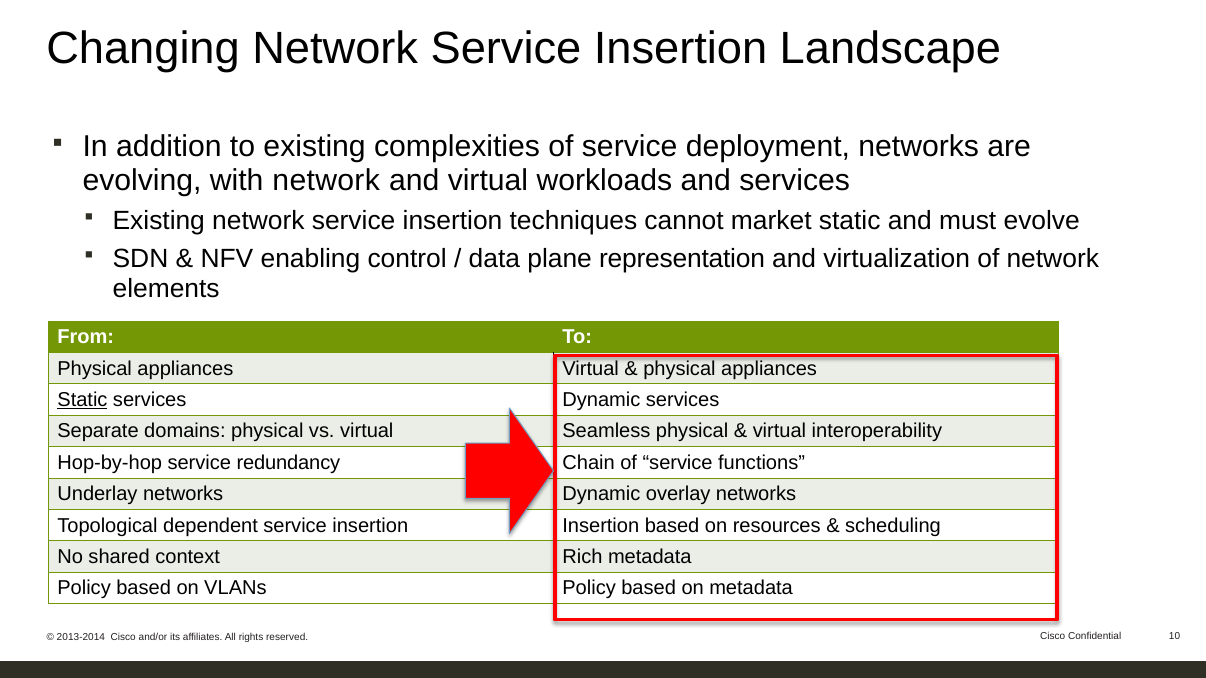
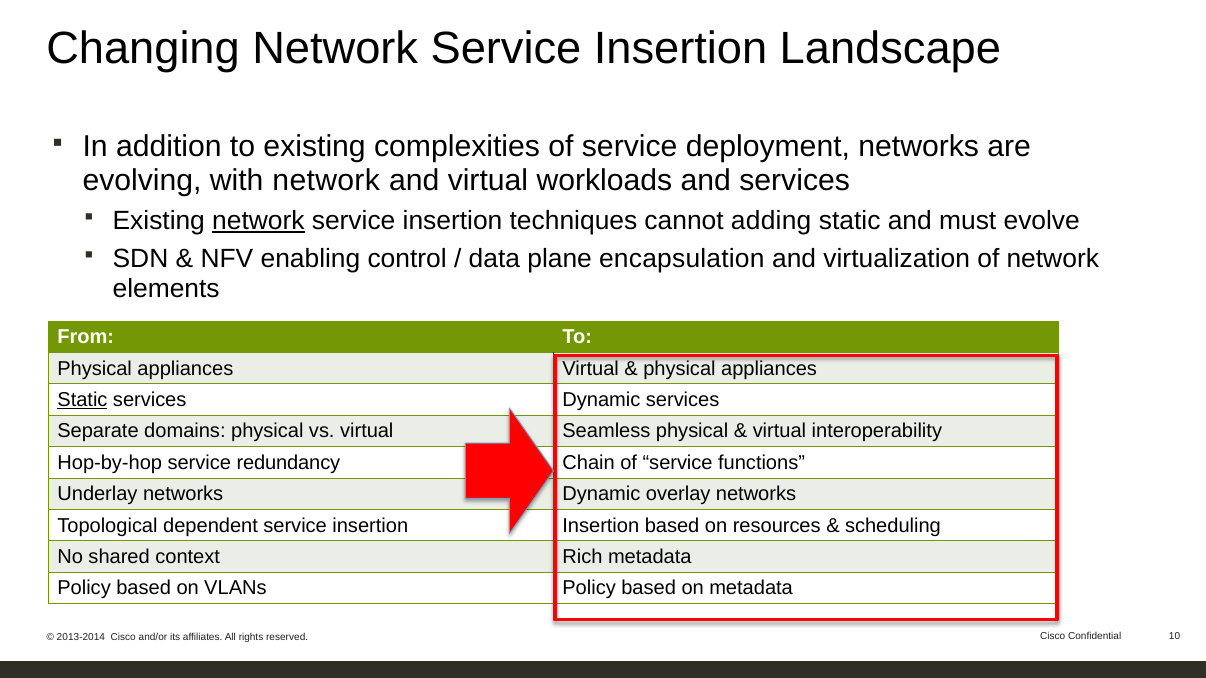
network underline: none -> present (258, 221)
market: market -> adding (771, 221)
representation: representation -> encapsulation (682, 259)
